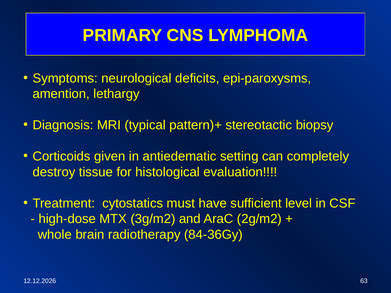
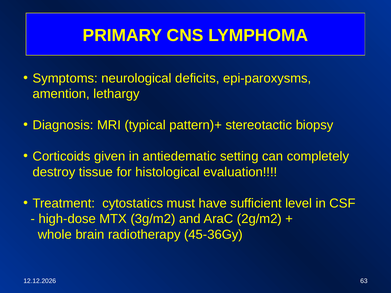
84-36Gy: 84-36Gy -> 45-36Gy (213, 235)
